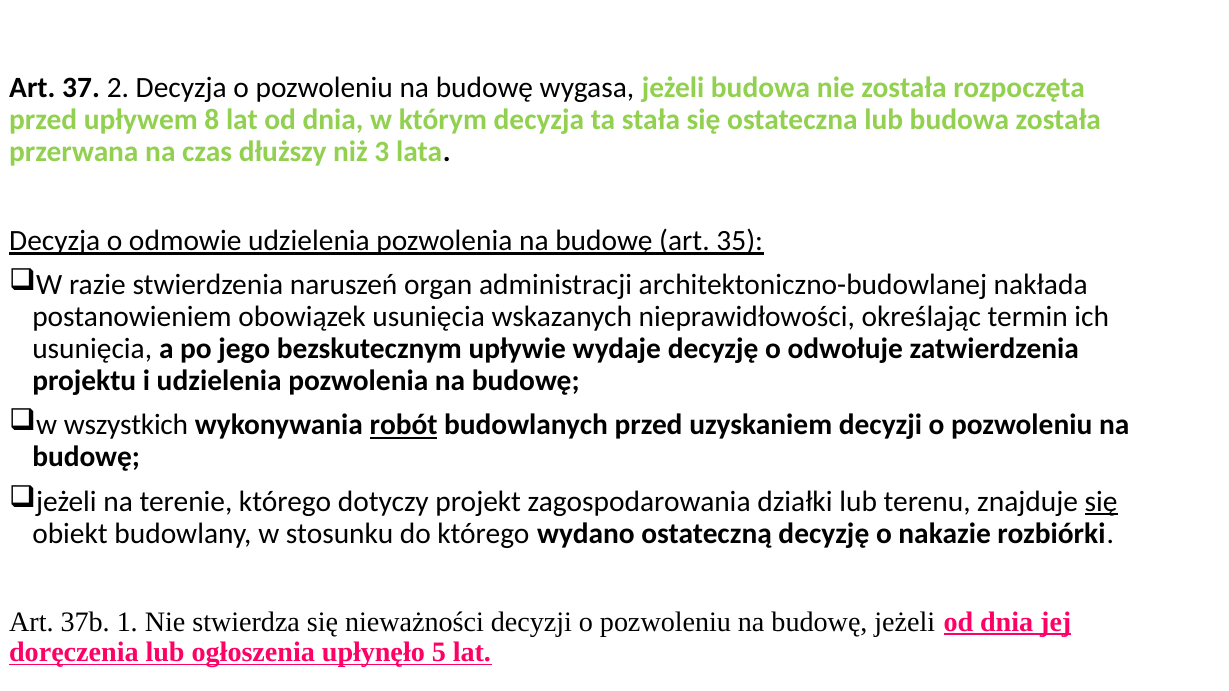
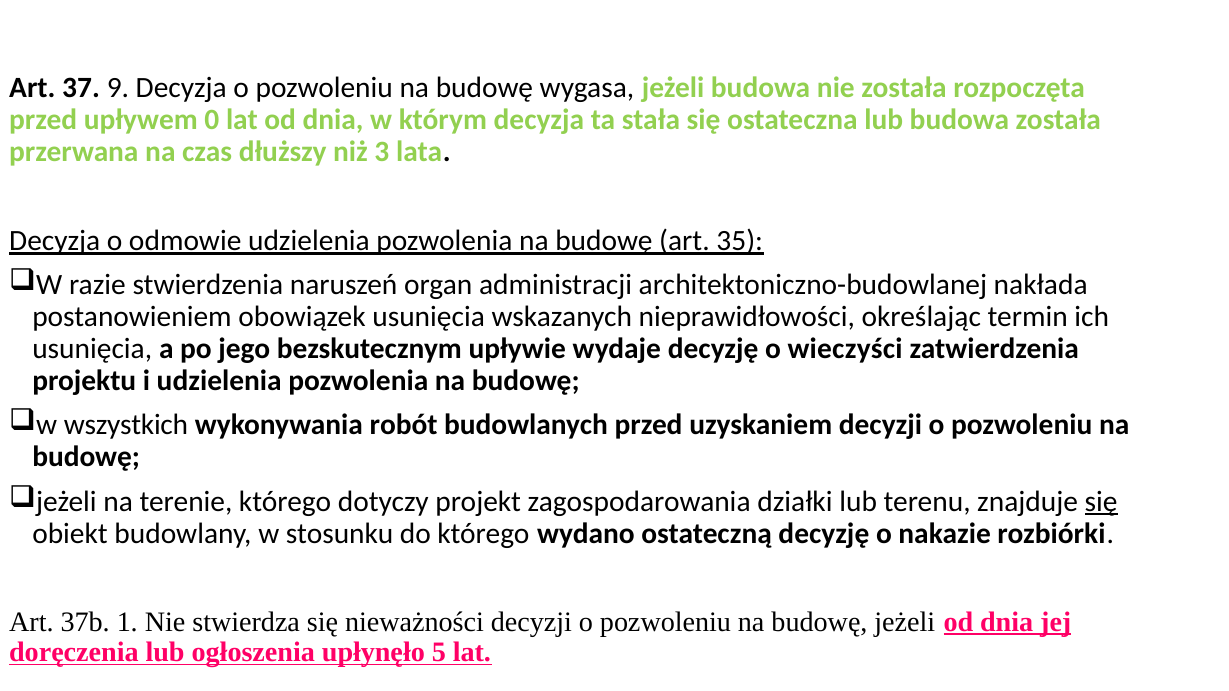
2: 2 -> 9 (118, 88)
8: 8 -> 0 (212, 120)
odwołuje: odwołuje -> wieczyści (845, 349)
robót underline: present -> none (404, 425)
